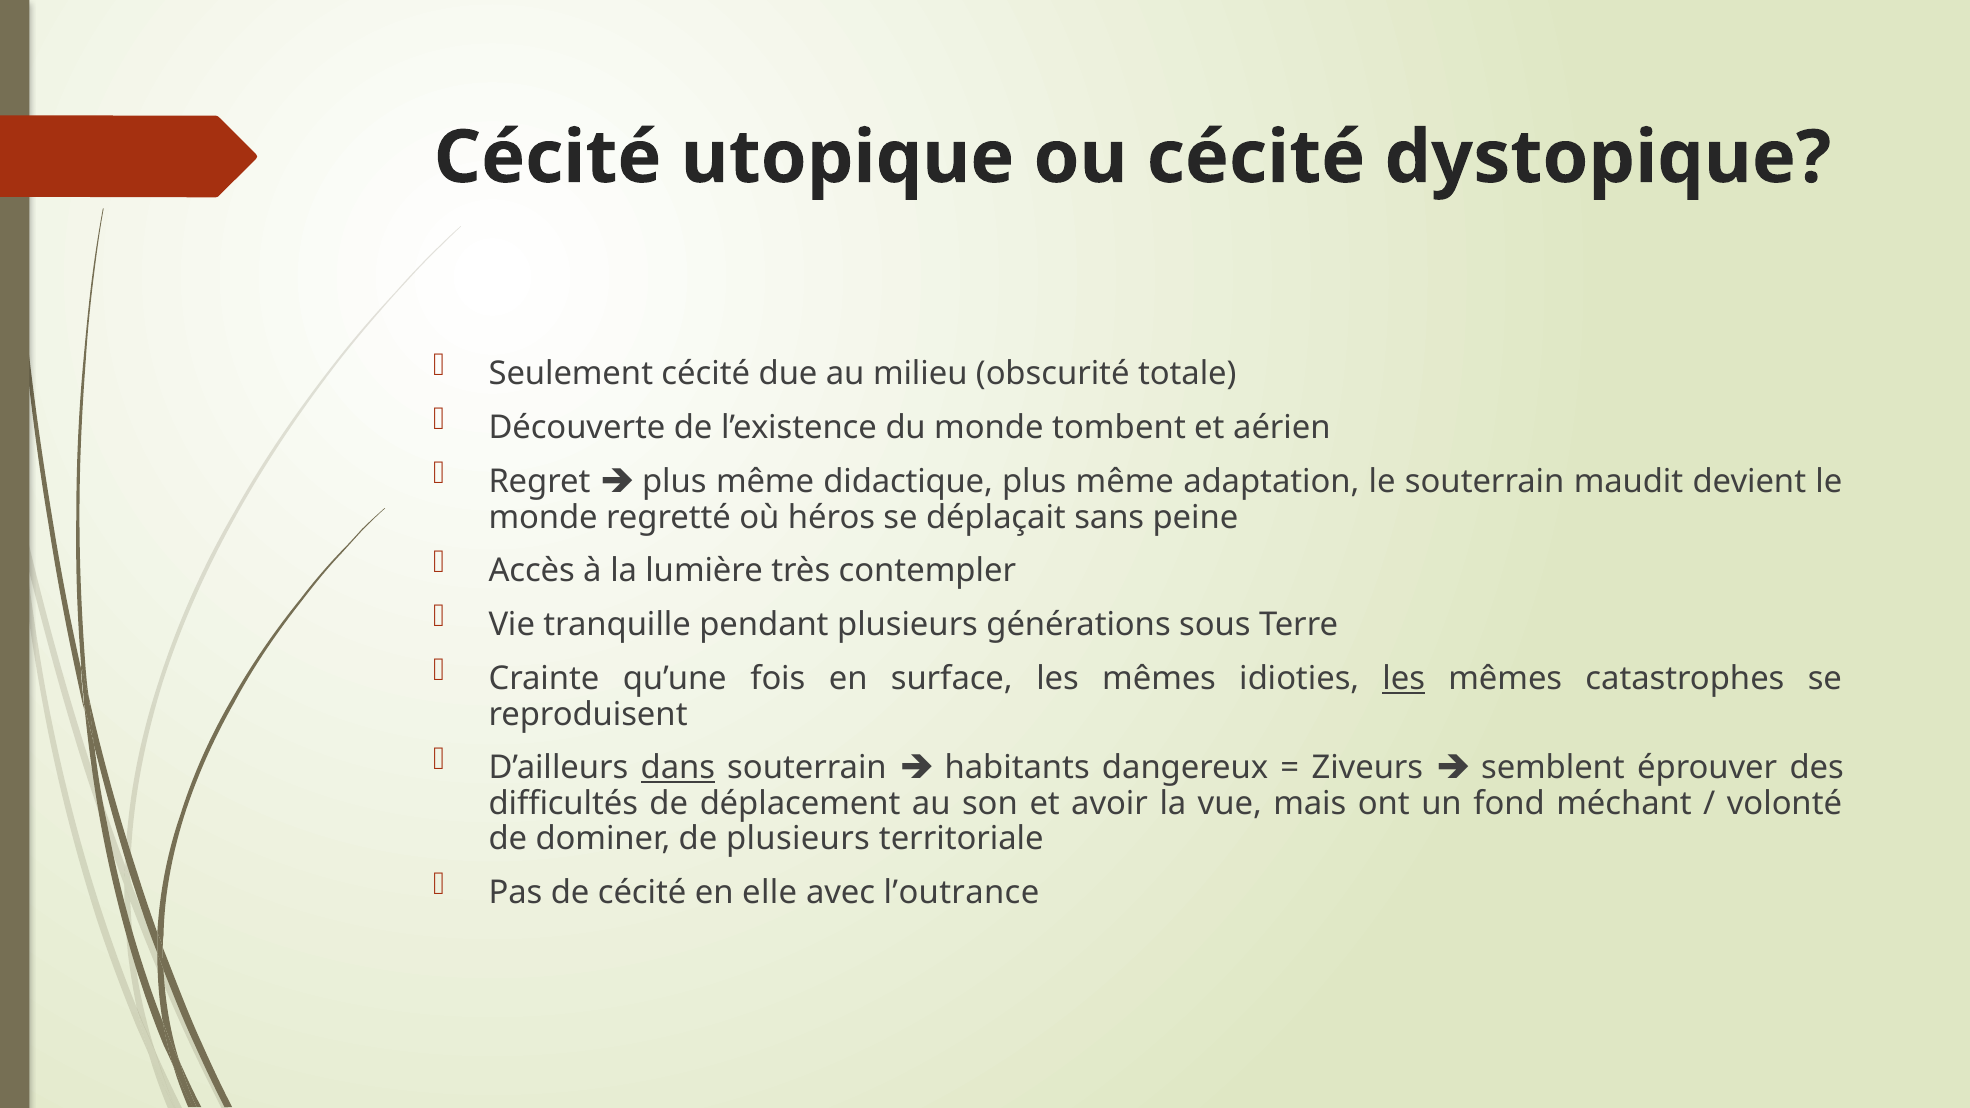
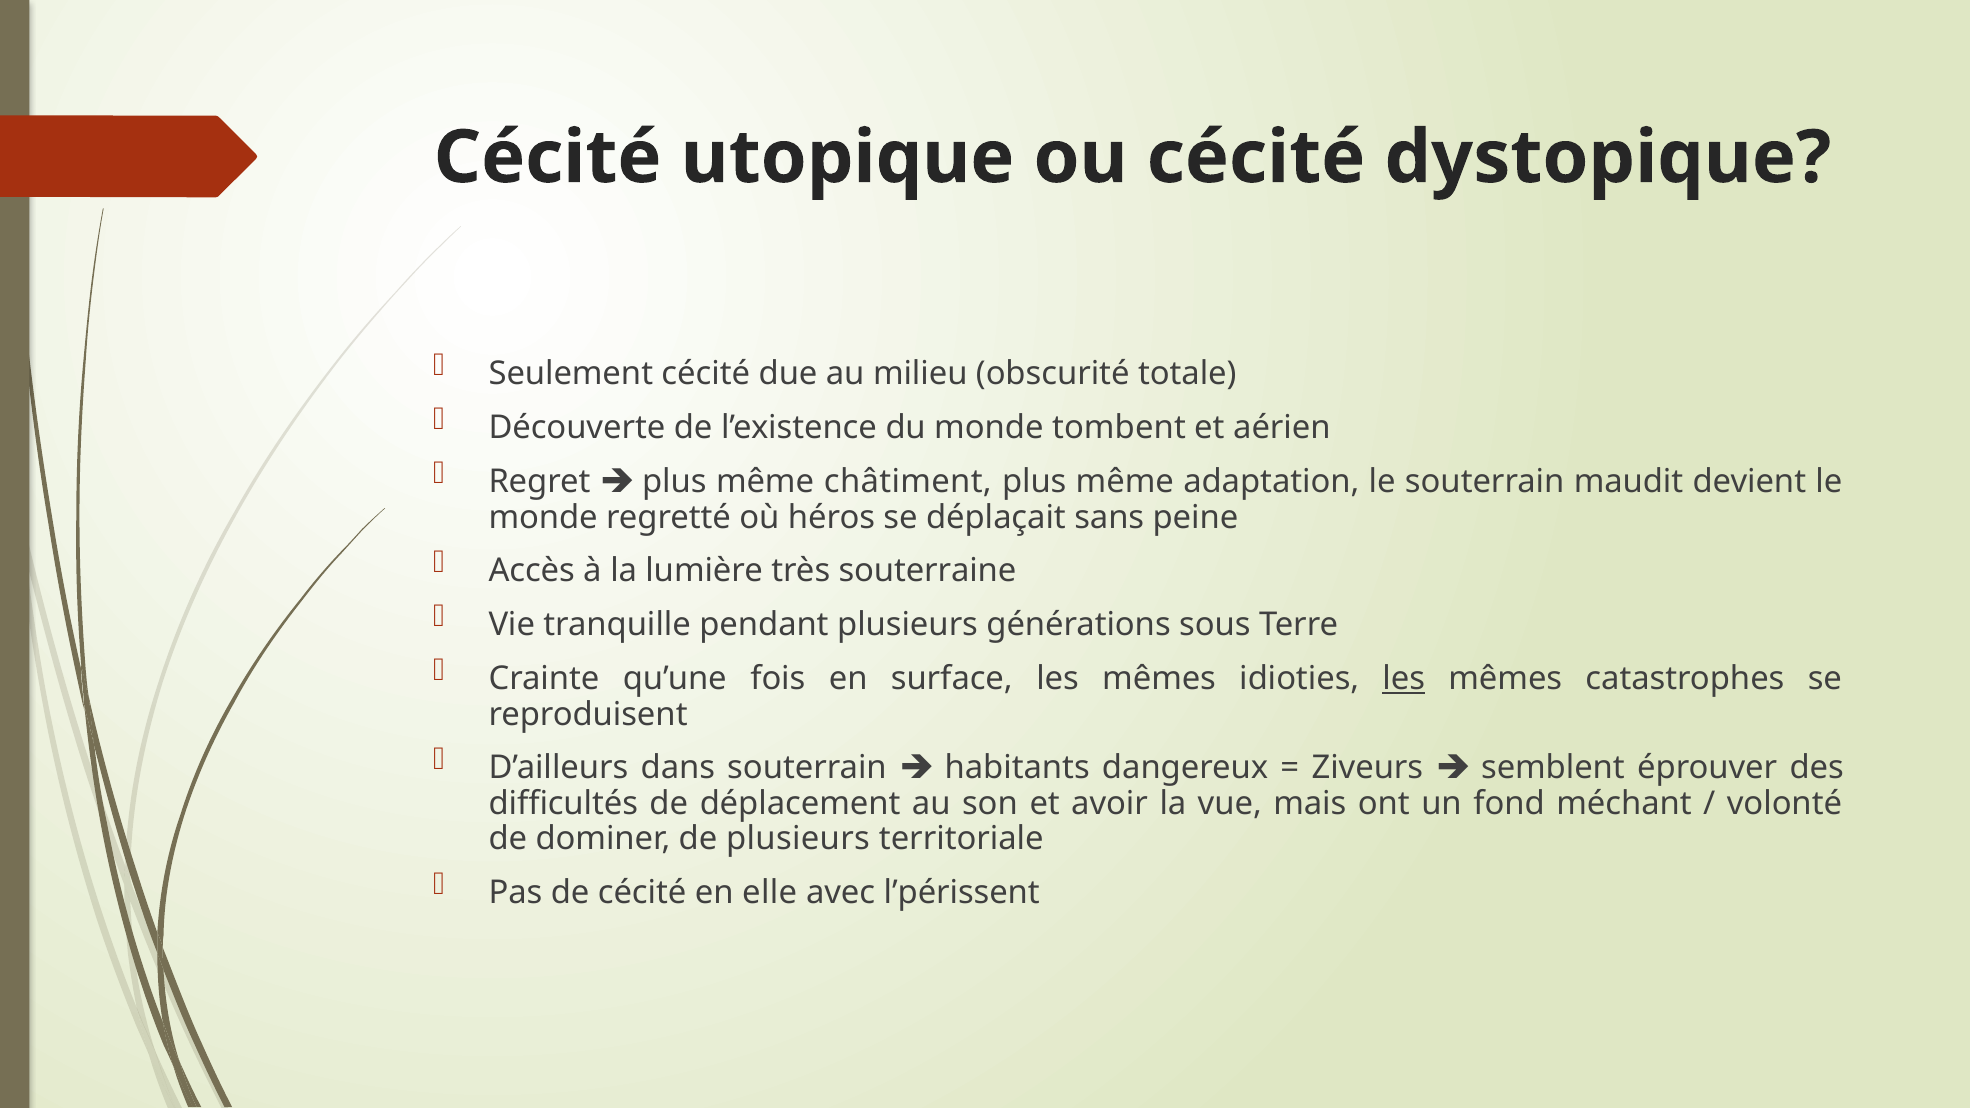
didactique: didactique -> châtiment (908, 482)
contempler: contempler -> souterraine (927, 571)
dans underline: present -> none (678, 768)
l’outrance: l’outrance -> l’périssent (962, 893)
